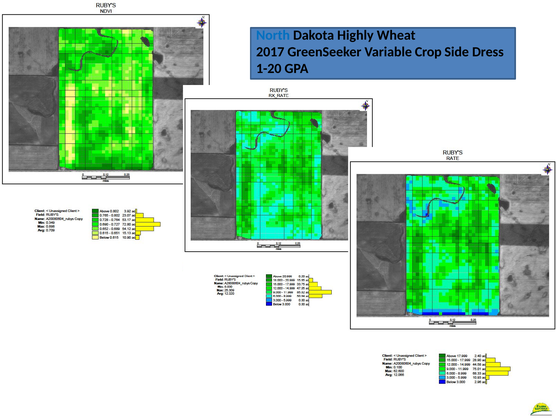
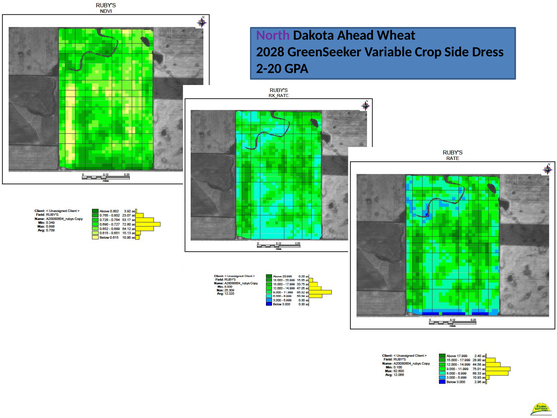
North colour: blue -> purple (273, 35)
Highly: Highly -> Ahead (356, 35)
2017: 2017 -> 2028 (270, 52)
1-20: 1-20 -> 2-20 (269, 69)
